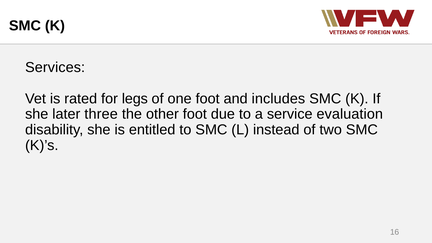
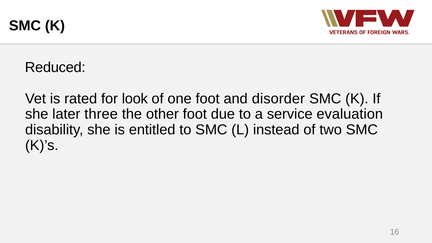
Services: Services -> Reduced (55, 67)
legs: legs -> look (135, 99)
includes: includes -> disorder (278, 99)
